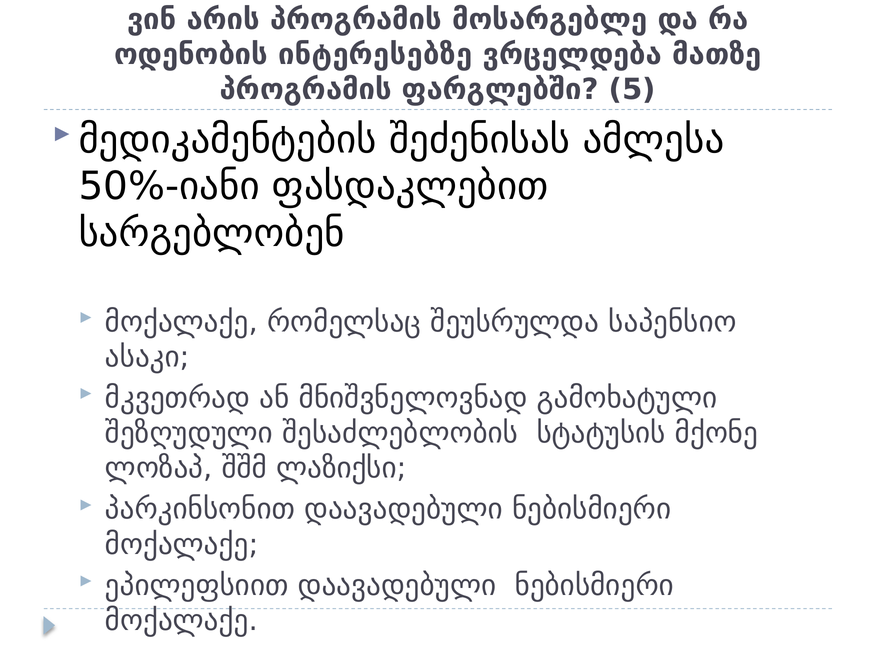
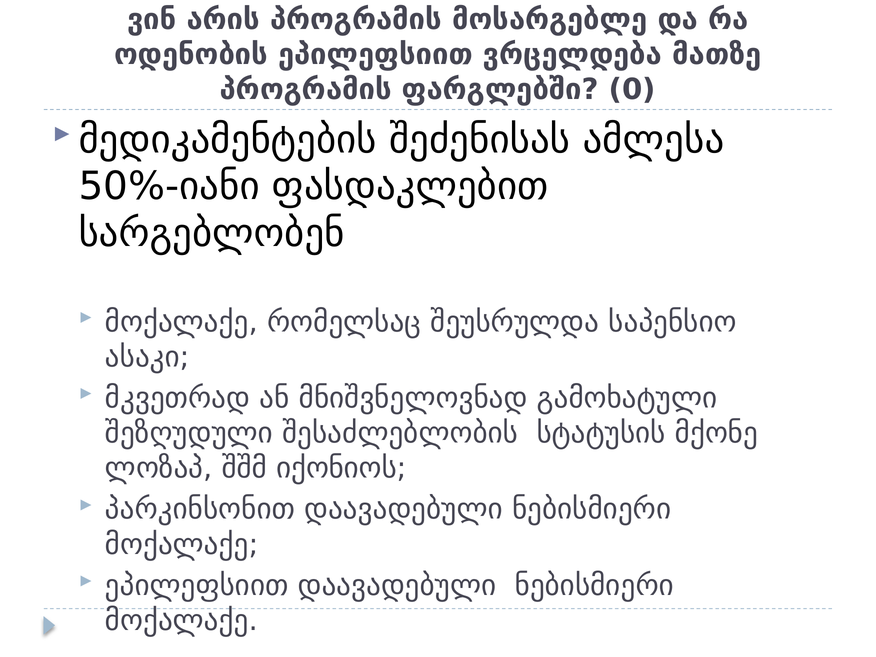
ოდენობის ინტერესებზე: ინტერესებზე -> ეპილეფსიით (375, 55)
5: 5 -> 0 (632, 90)
ლაზიქსი: ლაზიქსი -> იქონიოს (341, 468)
